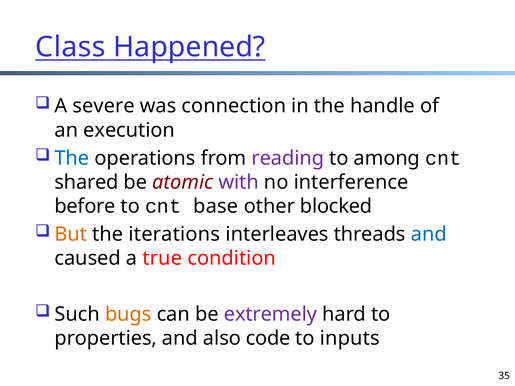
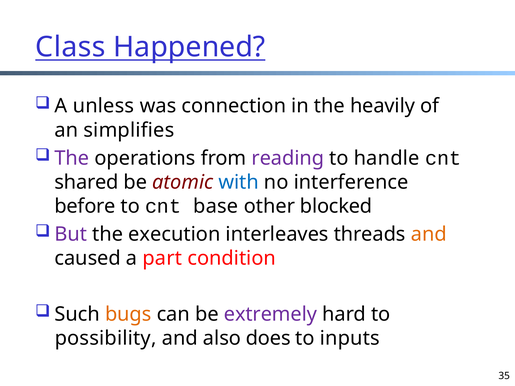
severe: severe -> unless (103, 106)
handle: handle -> heavily (382, 106)
execution: execution -> simplifies (129, 130)
The colour: blue -> purple (72, 158)
among: among -> handle (387, 158)
with colour: purple -> blue (239, 182)
But colour: orange -> purple (71, 234)
iterations: iterations -> execution (174, 234)
and colour: blue -> orange (429, 234)
true: true -> part (162, 258)
properties: properties -> possibility (106, 339)
code: code -> does (268, 339)
